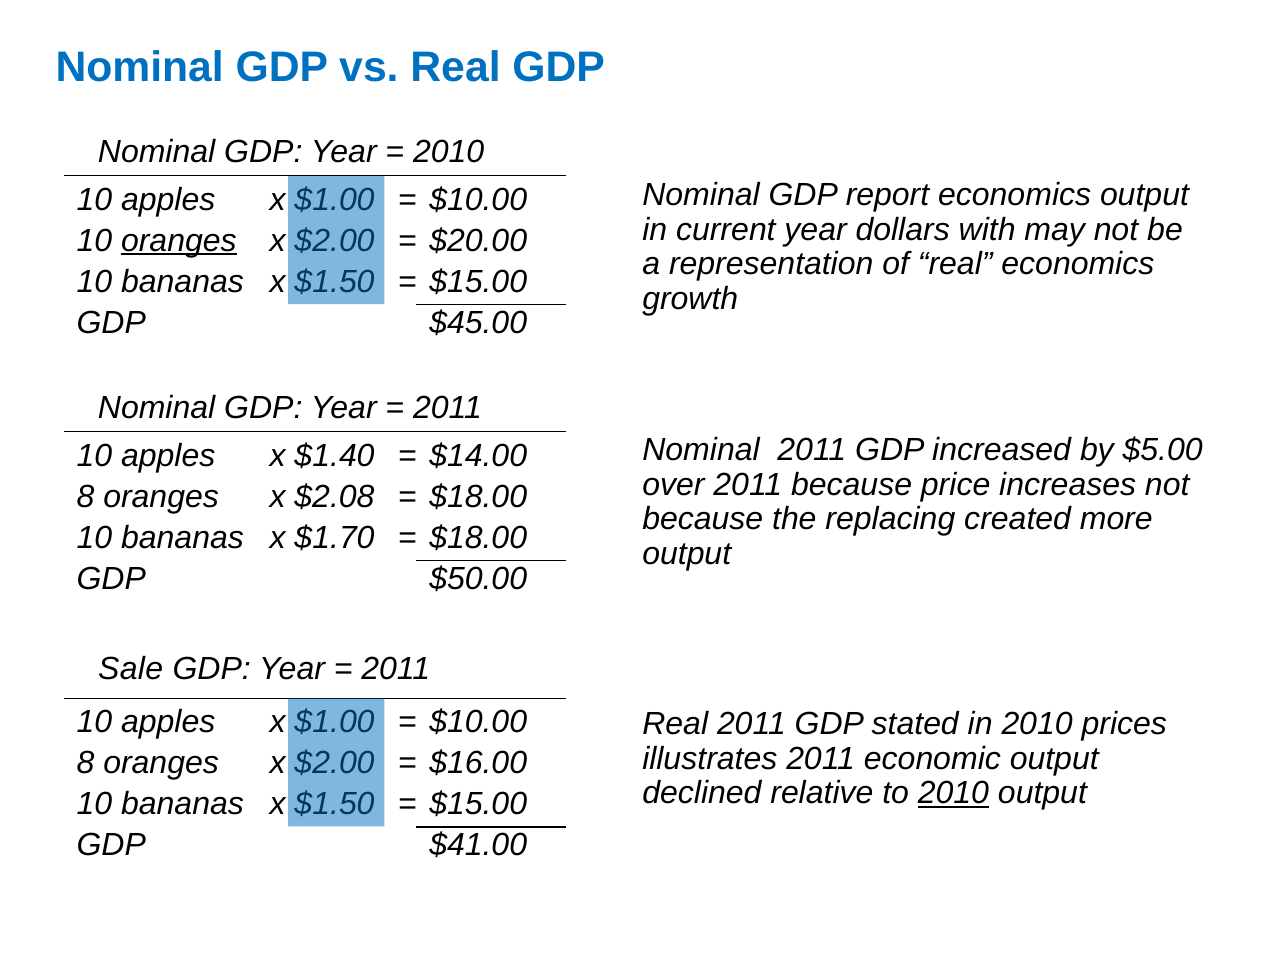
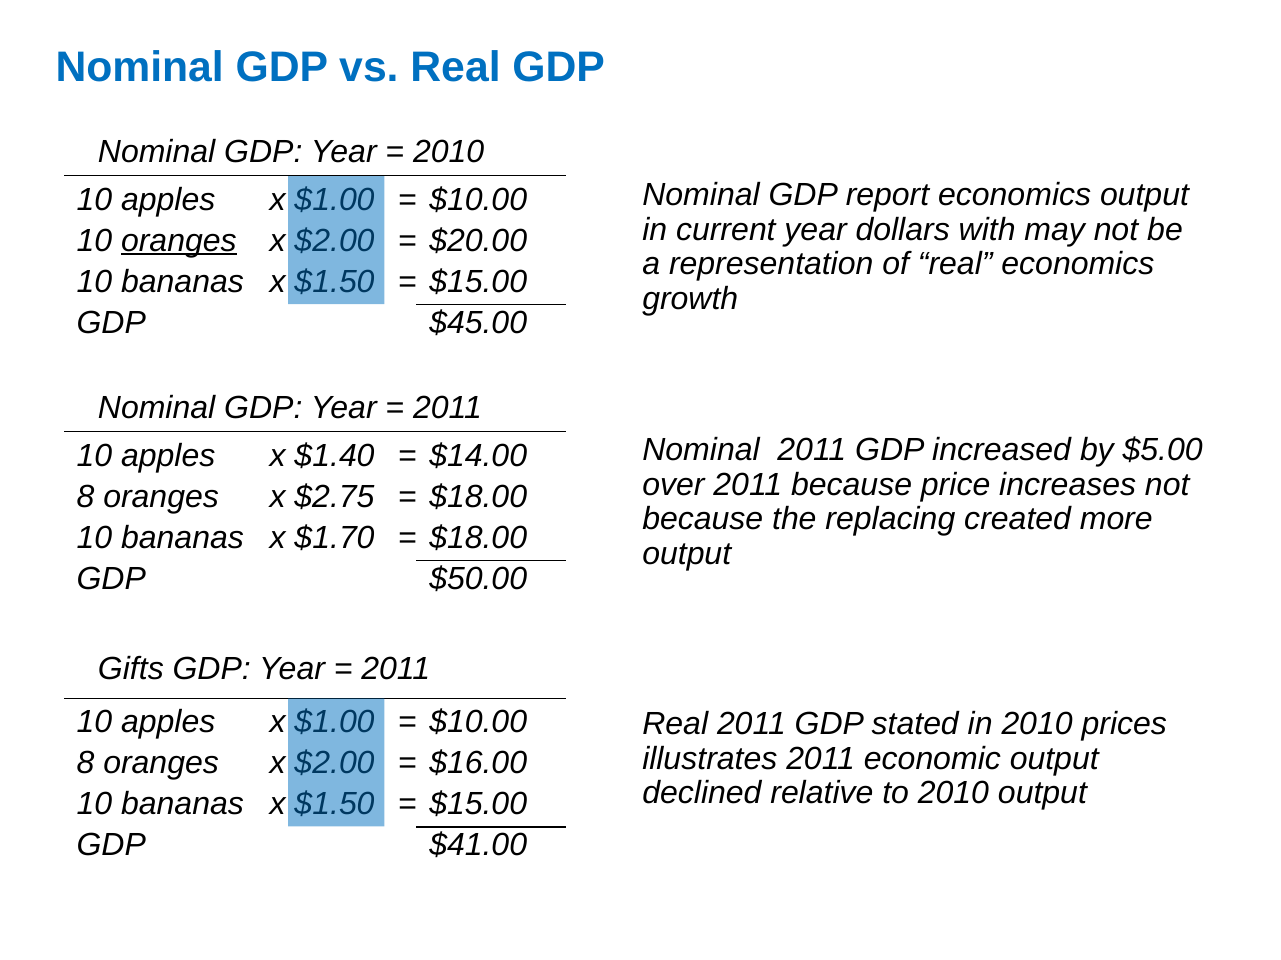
$2.08: $2.08 -> $2.75 (334, 497)
Sale: Sale -> Gifts (131, 669)
2010 underline: present -> none (953, 794)
